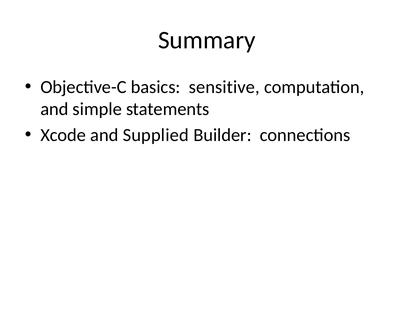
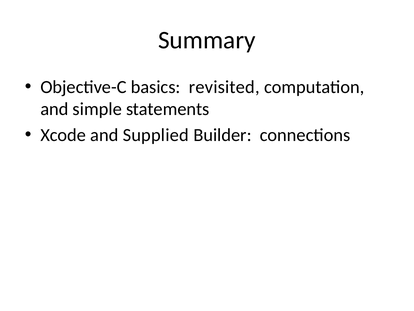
sensitive: sensitive -> revisited (224, 87)
